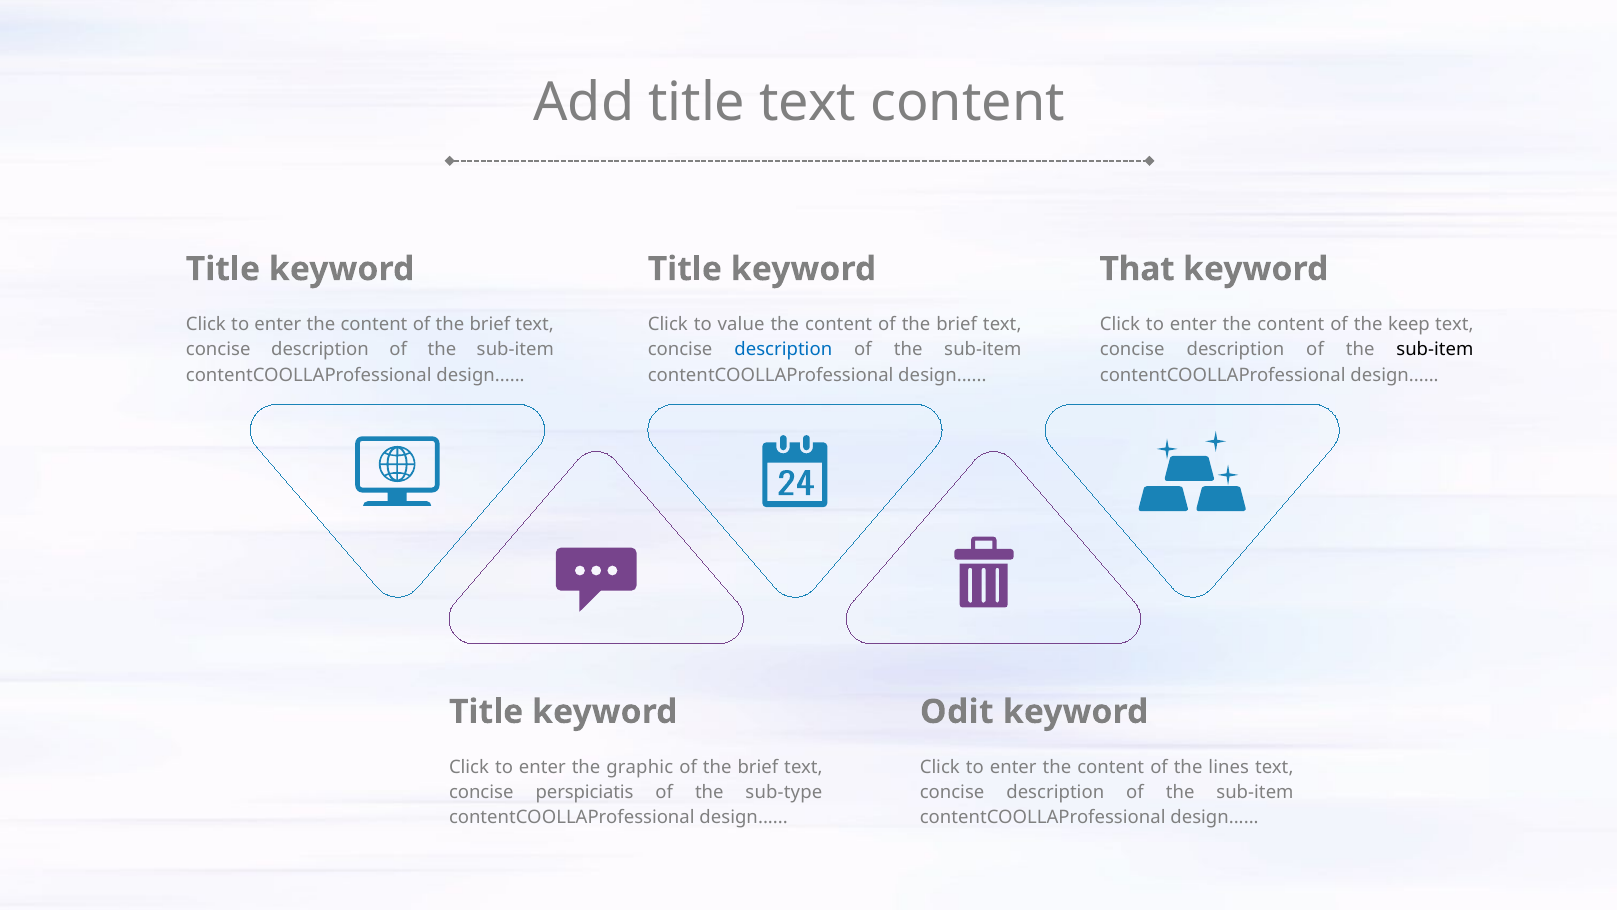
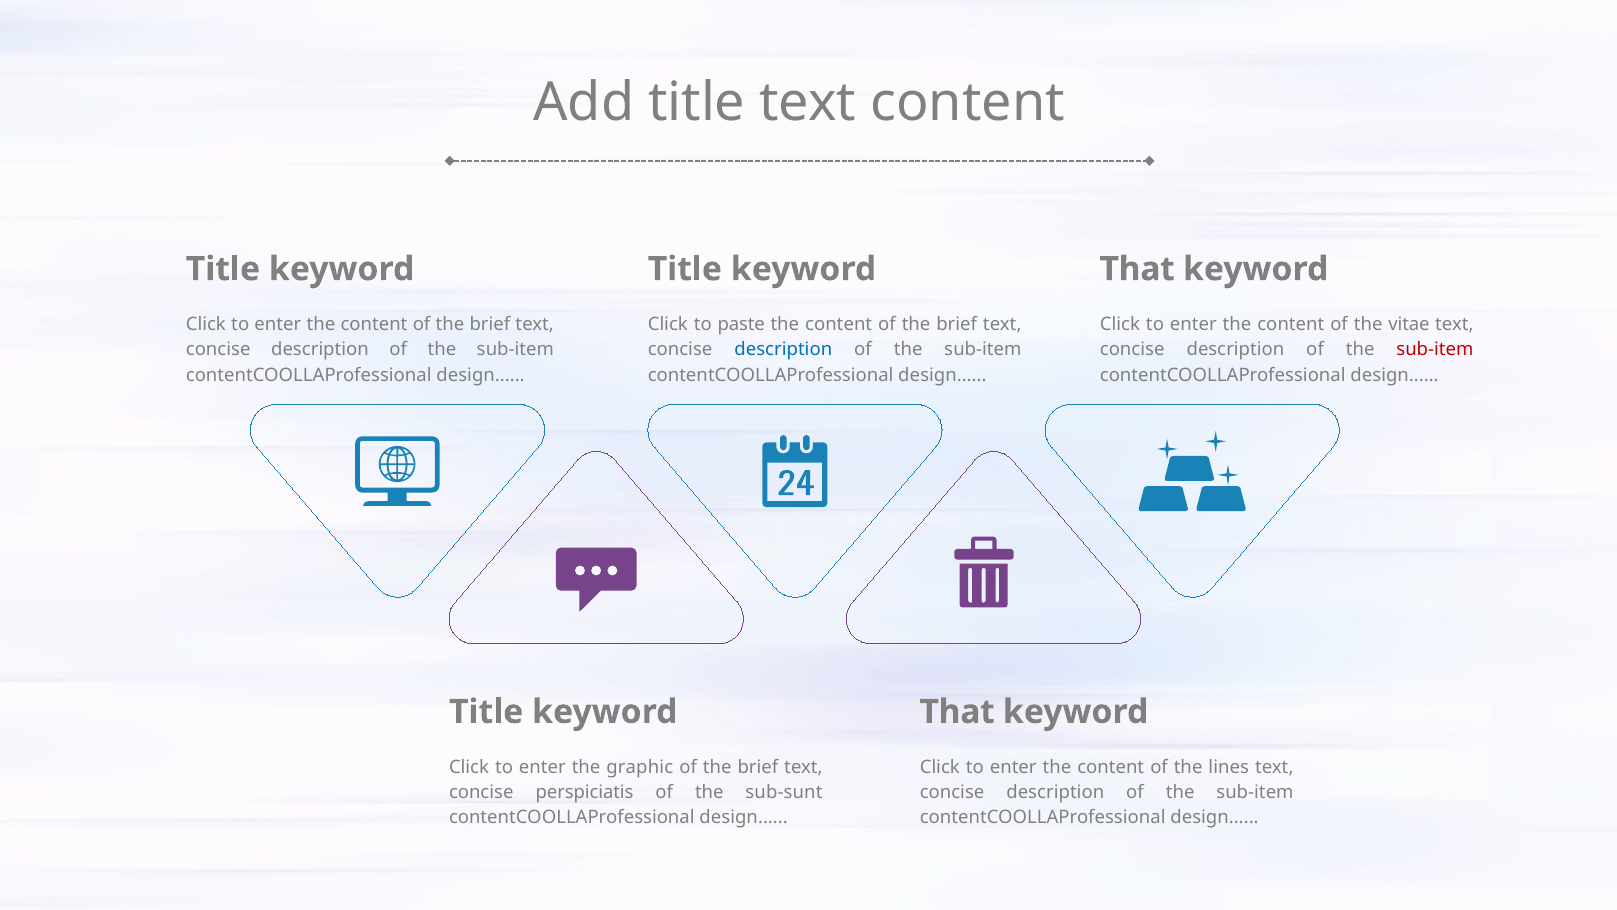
value: value -> paste (741, 324)
keep: keep -> vitae (1409, 324)
sub-item colour: black -> red (1435, 350)
Odit: Odit -> That (957, 712)
sub-type: sub-type -> sub-sunt (784, 792)
